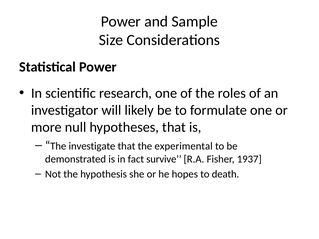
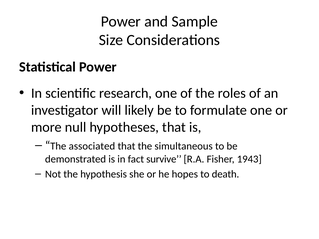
investigate: investigate -> associated (92, 146)
experimental: experimental -> simultaneous (184, 146)
1937: 1937 -> 1943 (249, 159)
